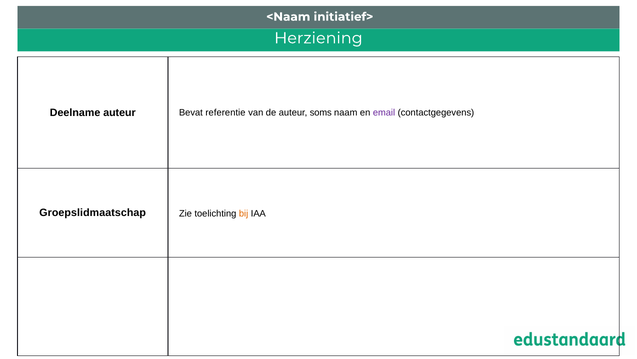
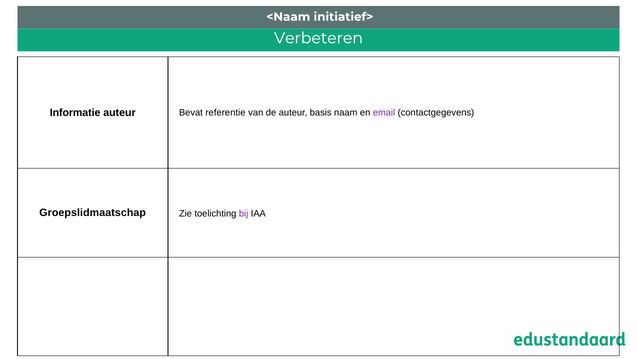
Herziening: Herziening -> Verbeteren (319, 38)
Deelname: Deelname -> Informatie (75, 112)
soms: soms -> basis (321, 112)
bij colour: orange -> purple (244, 213)
